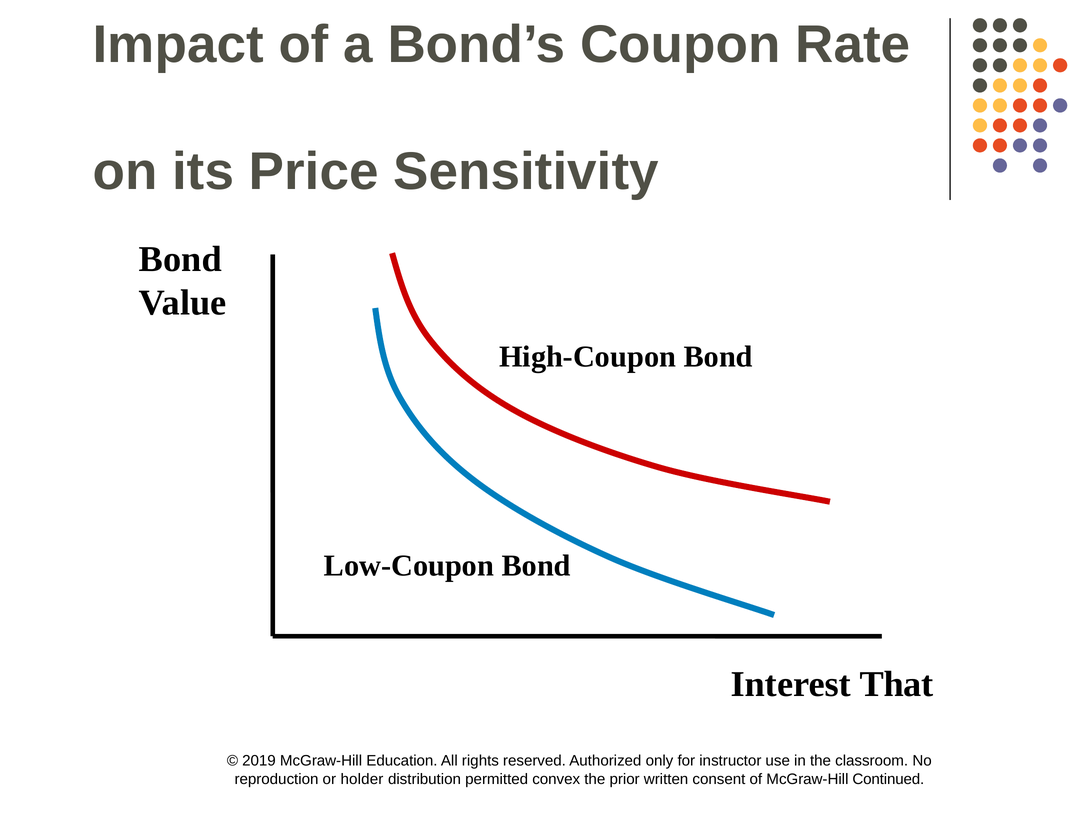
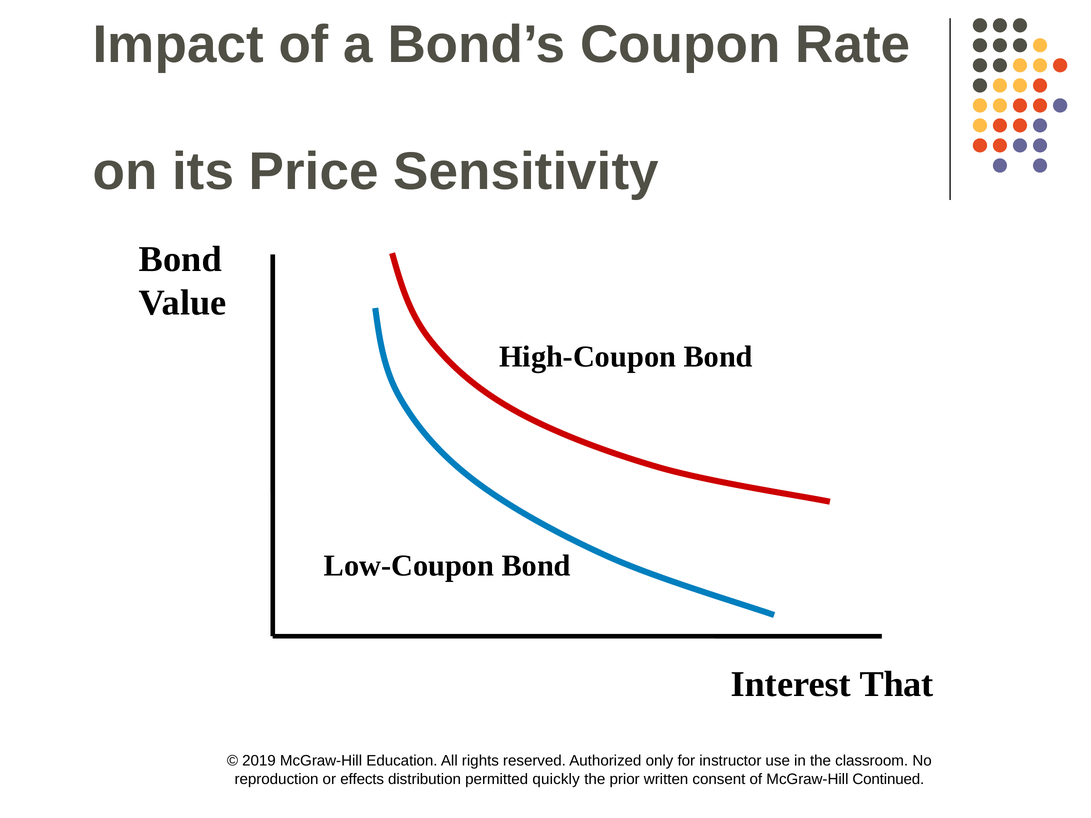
holder: holder -> effects (362, 779)
convex: convex -> quickly (556, 779)
